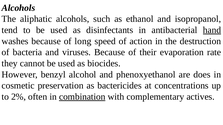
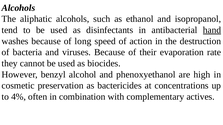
does: does -> high (202, 75)
2%: 2% -> 4% (19, 97)
combination underline: present -> none (82, 97)
